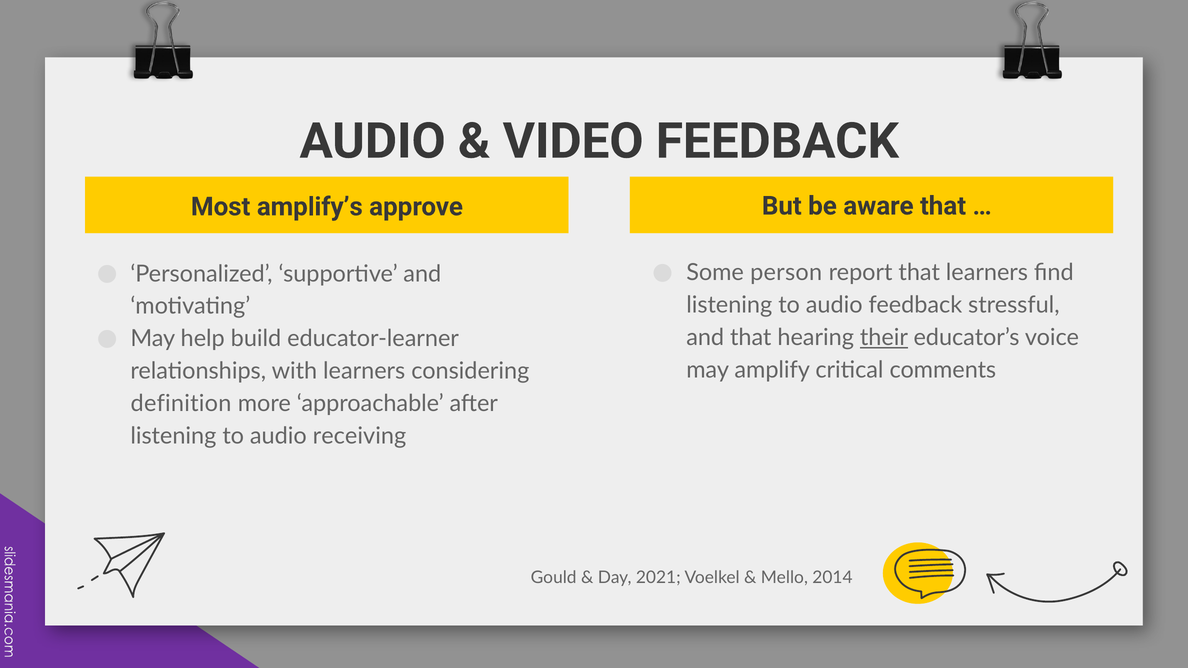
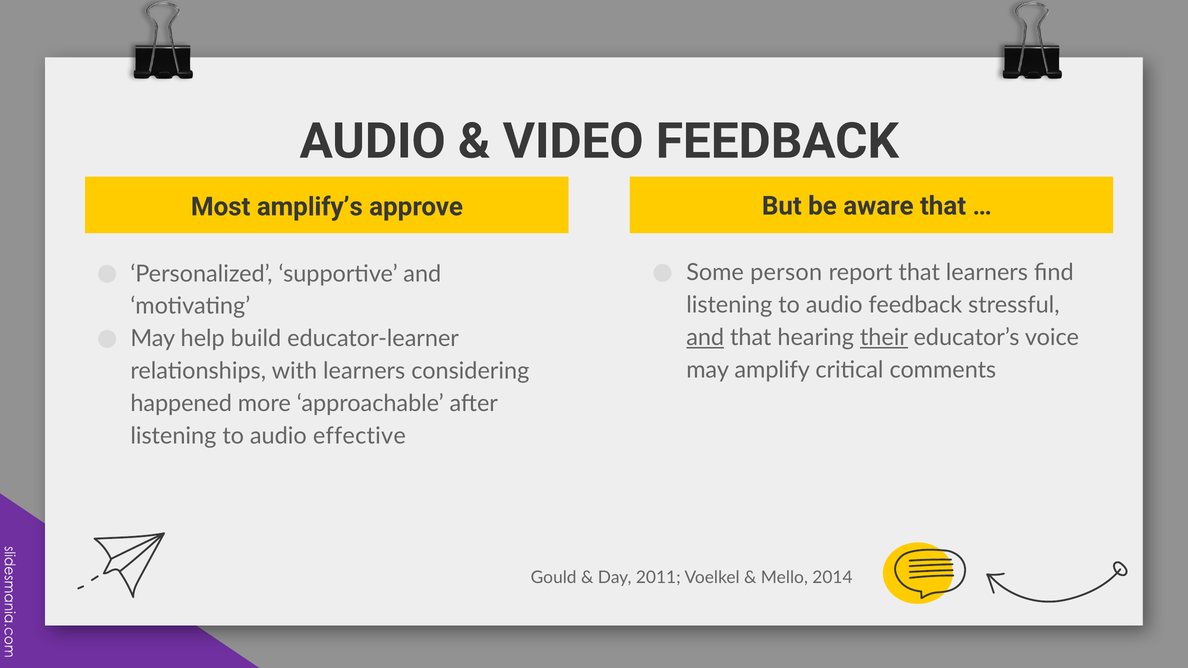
and underline: none -> present (705, 338)
definition: definition -> happened (181, 404)
receiving: receiving -> effective (359, 436)
2021: 2021 -> 2011 (658, 578)
